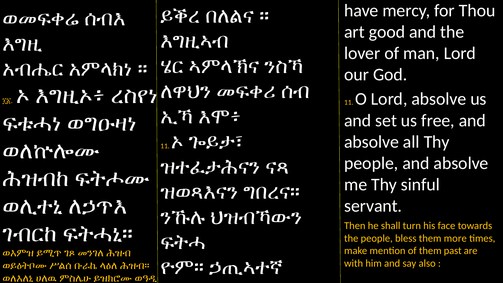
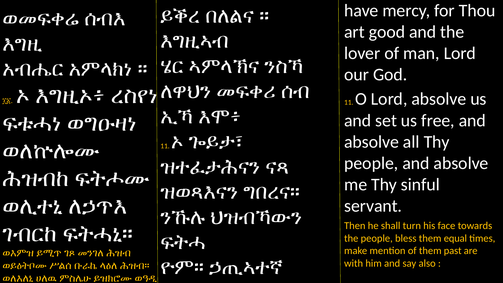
more: more -> equal (455, 238)
